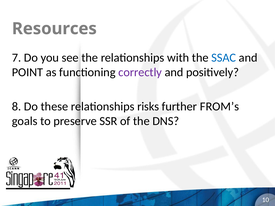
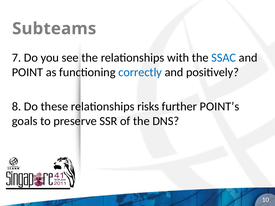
Resources: Resources -> Subteams (54, 29)
correctly colour: purple -> blue (140, 72)
FROM’s: FROM’s -> POINT’s (220, 107)
